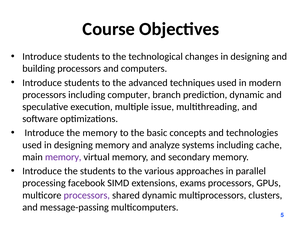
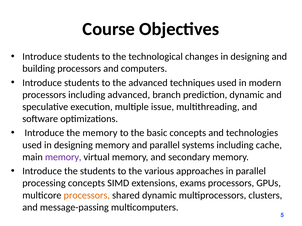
including computer: computer -> advanced (129, 95)
and analyze: analyze -> parallel (165, 145)
processing facebook: facebook -> concepts (86, 184)
processors colour: purple -> orange (87, 196)
